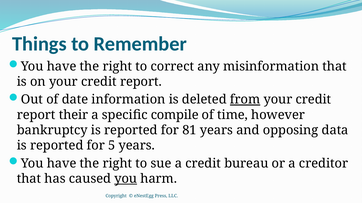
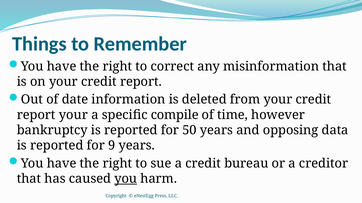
from underline: present -> none (245, 100)
report their: their -> your (73, 115)
81: 81 -> 50 (189, 131)
5: 5 -> 9 (112, 146)
